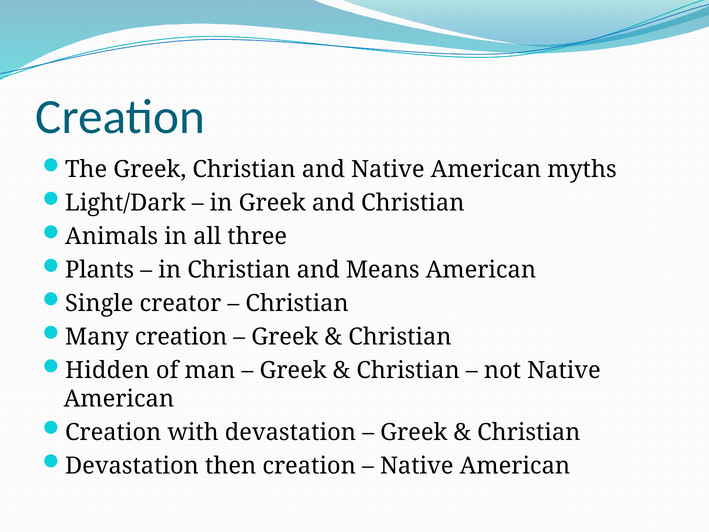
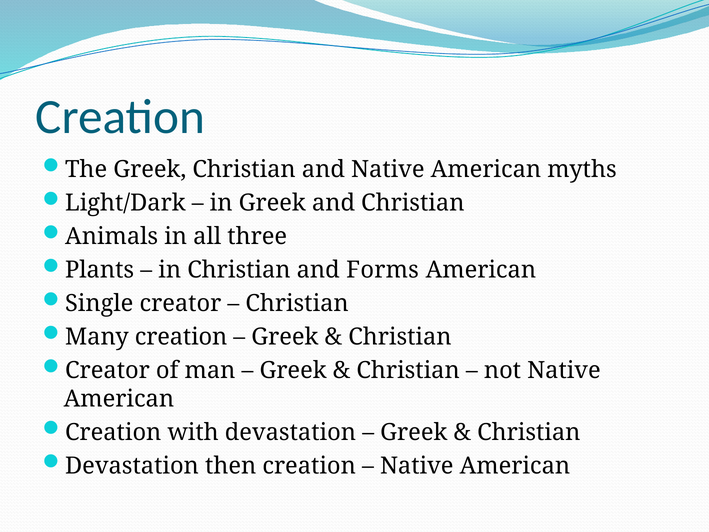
Means: Means -> Forms (383, 270)
Hidden: Hidden -> Creator (107, 370)
